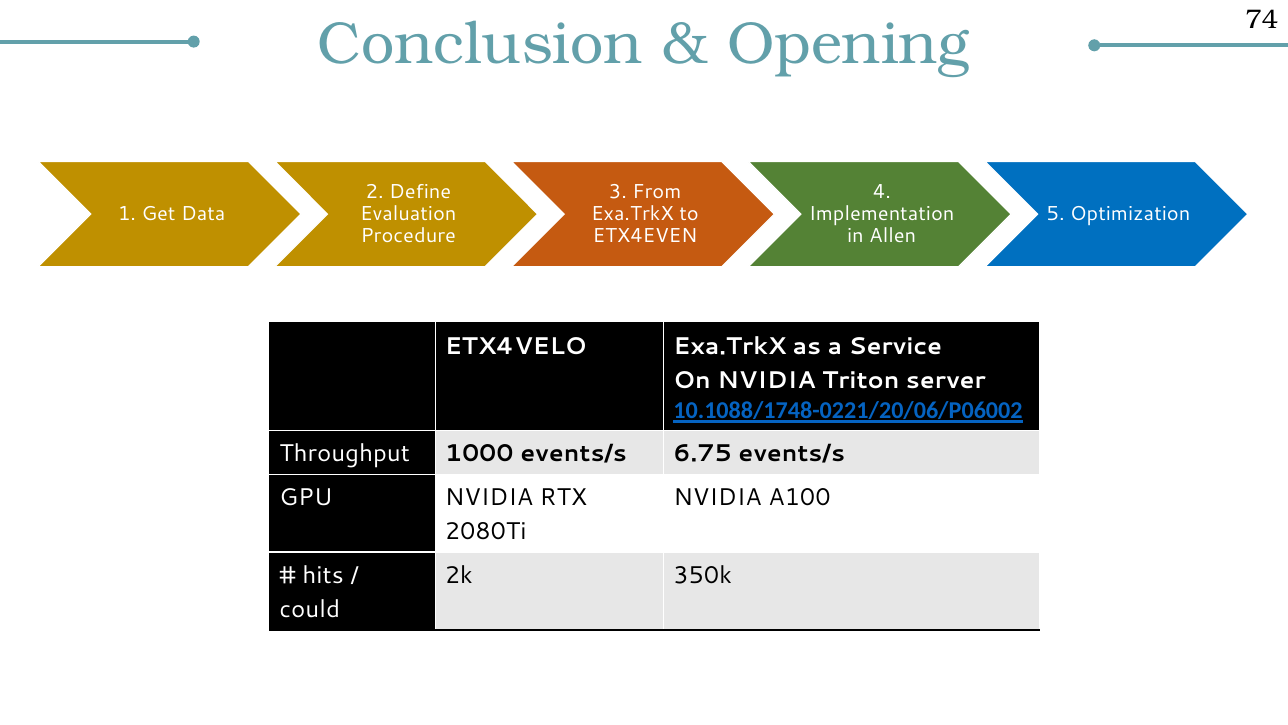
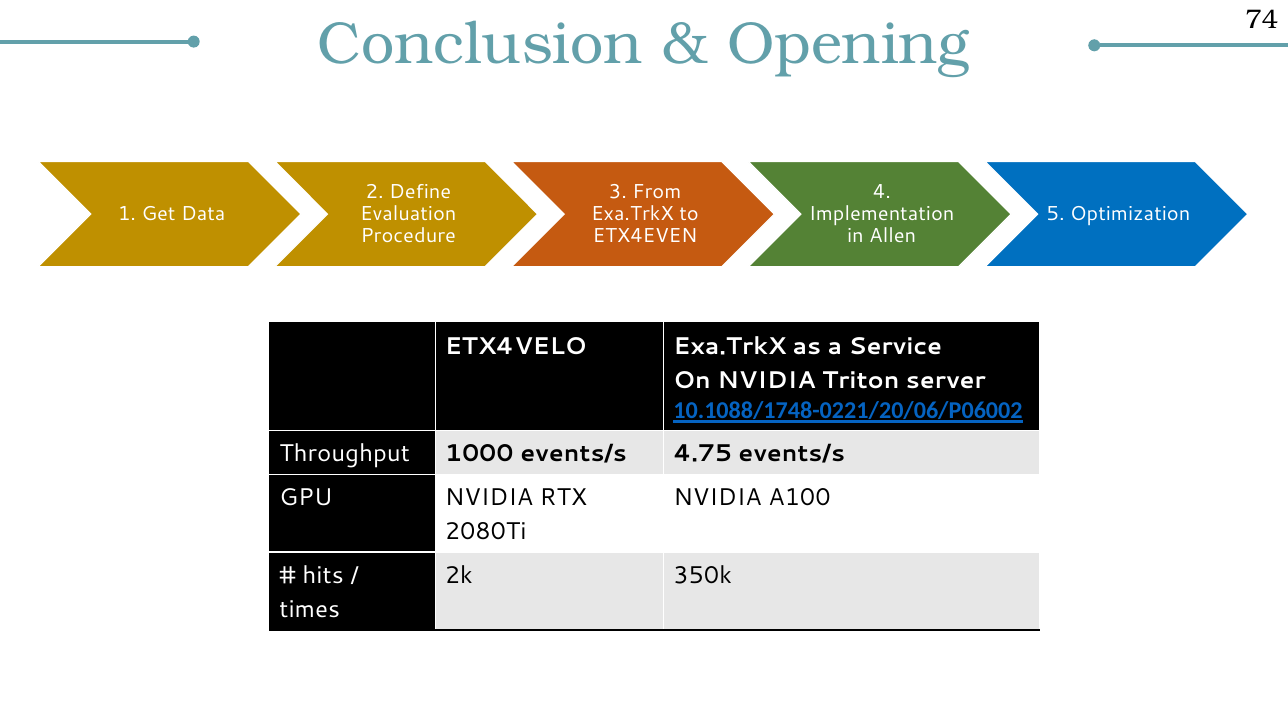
6.75: 6.75 -> 4.75 (703, 453)
could: could -> times (310, 609)
